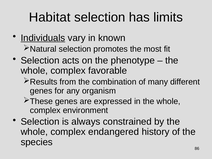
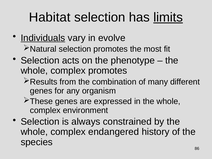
limits underline: none -> present (168, 17)
known: known -> evolve (112, 38)
complex favorable: favorable -> promotes (108, 71)
